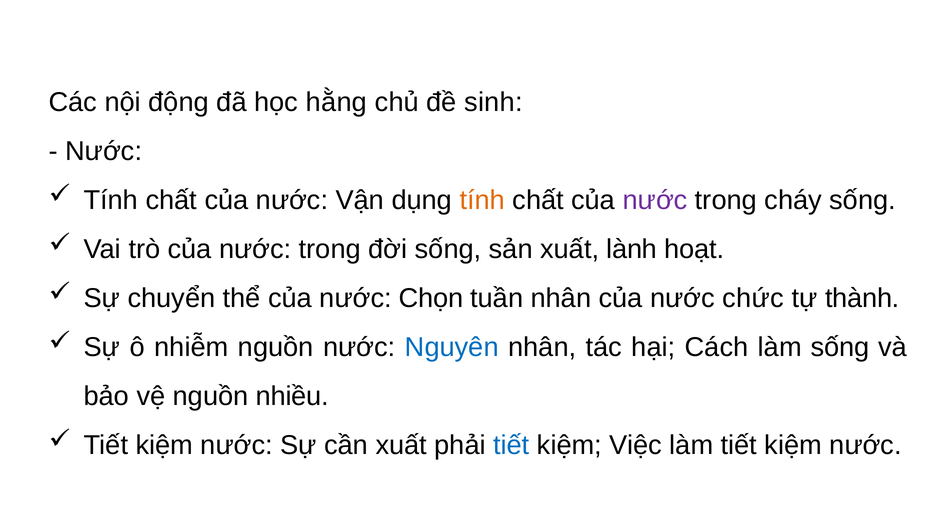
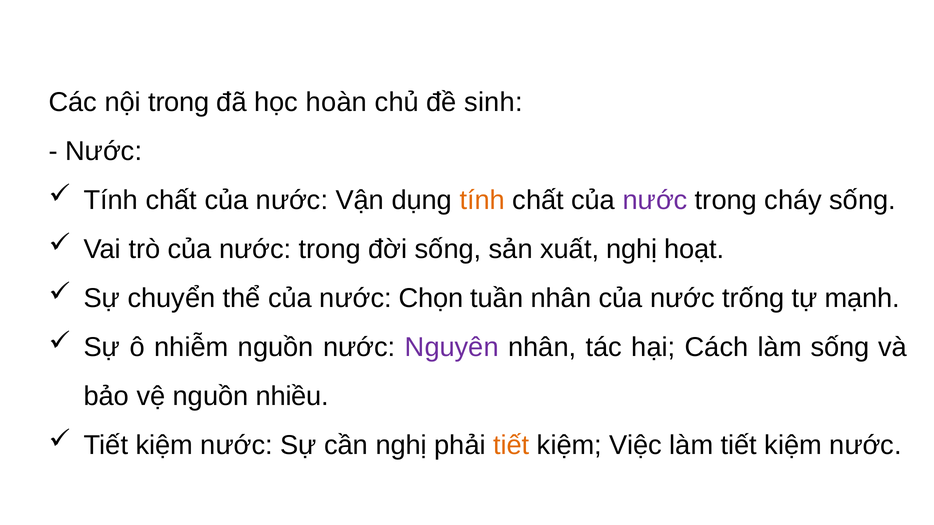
nội động: động -> trong (179, 102)
hằng: hằng -> hoàn (336, 102)
xuất lành: lành -> nghị (632, 249)
chức: chức -> trống (753, 298)
thành: thành -> mạnh (862, 298)
Nguyên colour: blue -> purple (452, 347)
cần xuất: xuất -> nghị (401, 446)
tiết colour: blue -> orange (511, 446)
